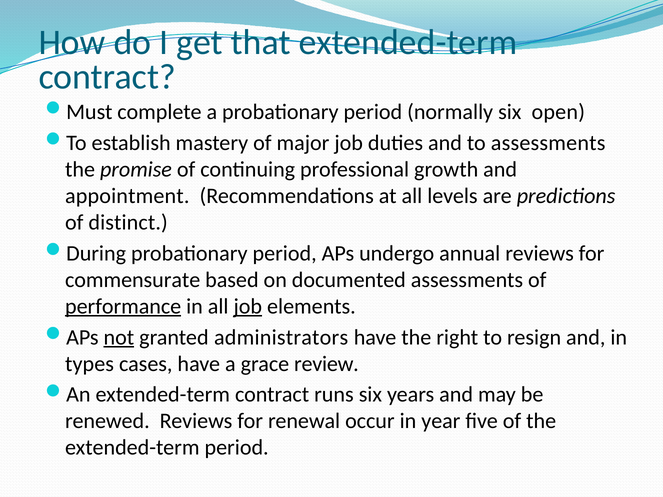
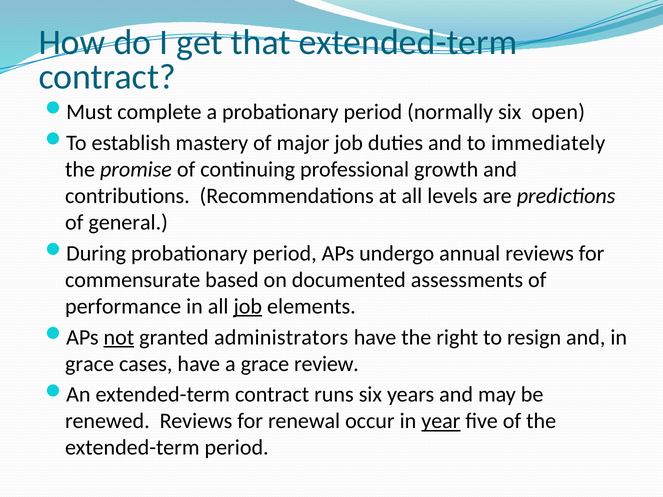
to assessments: assessments -> immediately (548, 143)
appointment: appointment -> contributions (127, 196)
distinct: distinct -> general (128, 222)
performance underline: present -> none (123, 306)
types: types -> grace (90, 364)
year underline: none -> present (441, 421)
